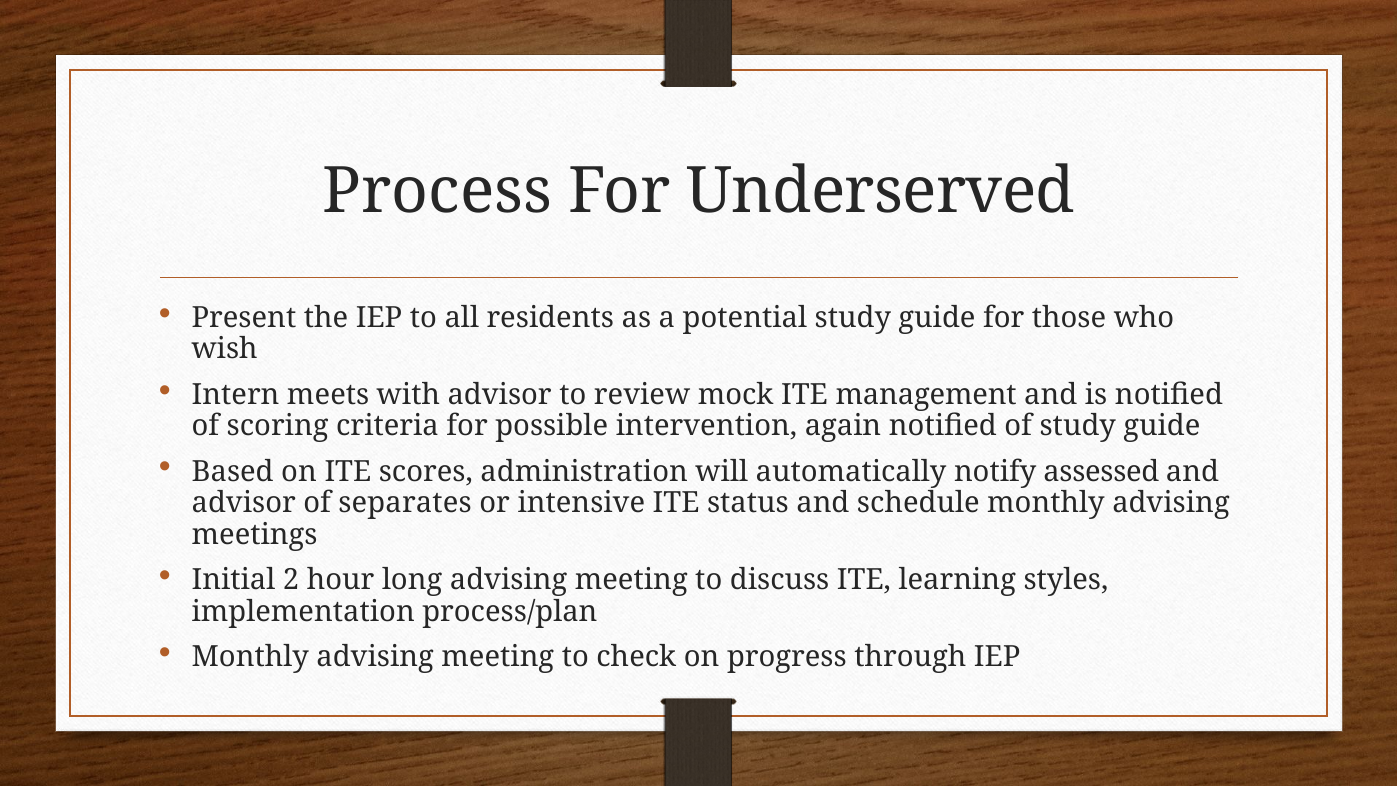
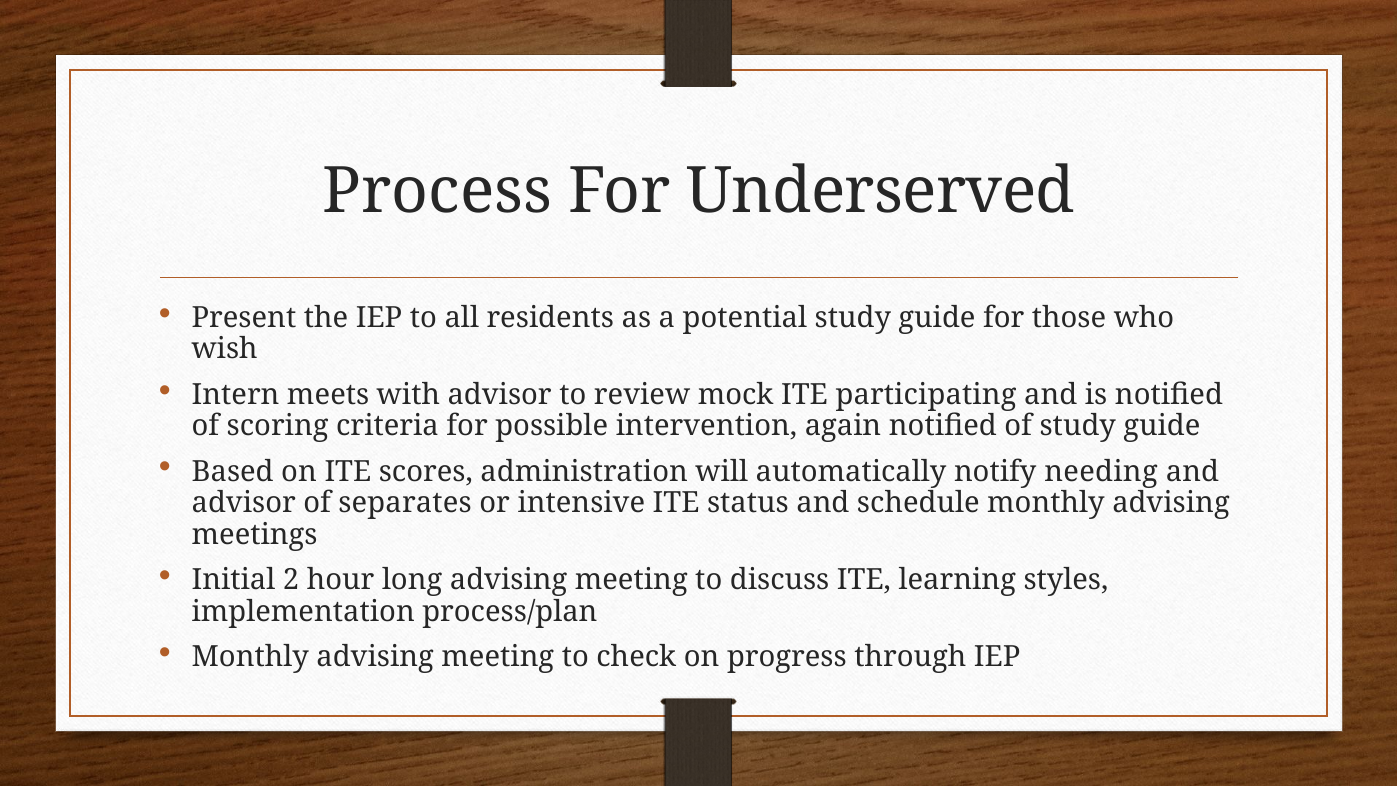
management: management -> participating (926, 395)
assessed: assessed -> needing (1101, 472)
